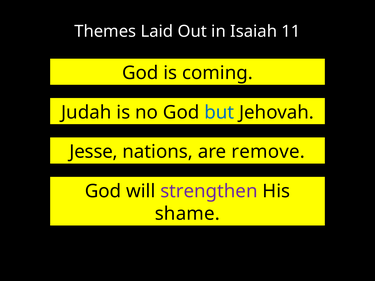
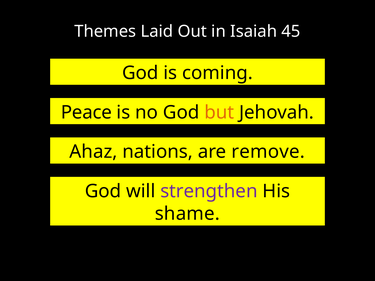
11: 11 -> 45 (291, 31)
Judah: Judah -> Peace (86, 113)
but colour: blue -> orange (219, 113)
Jesse: Jesse -> Ahaz (93, 152)
